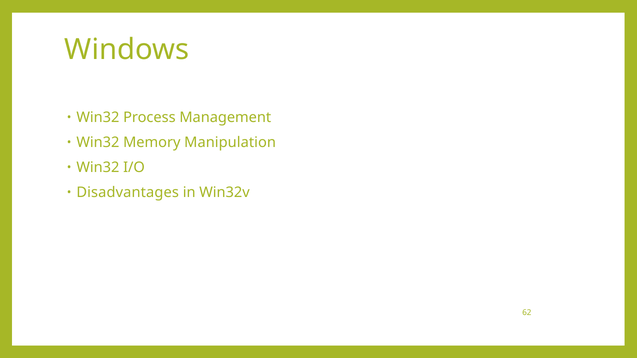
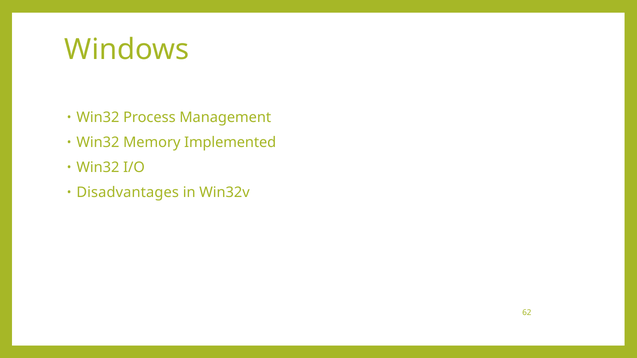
Manipulation: Manipulation -> Implemented (230, 143)
